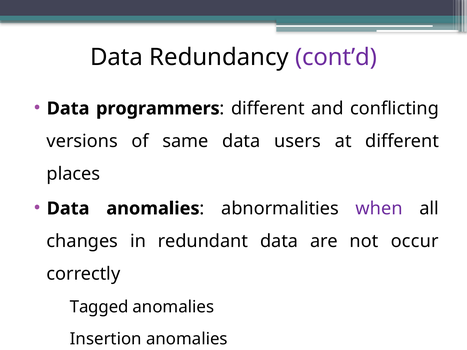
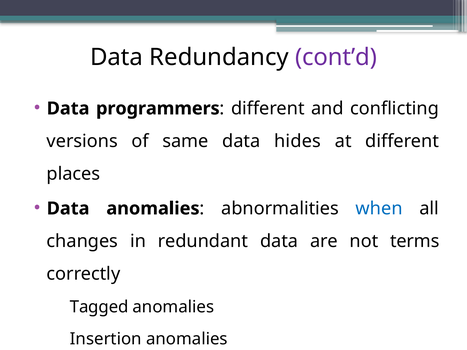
users: users -> hides (297, 141)
when colour: purple -> blue (379, 209)
occur: occur -> terms (415, 241)
